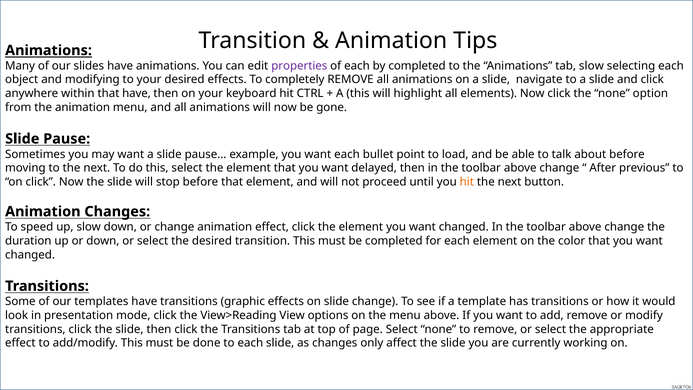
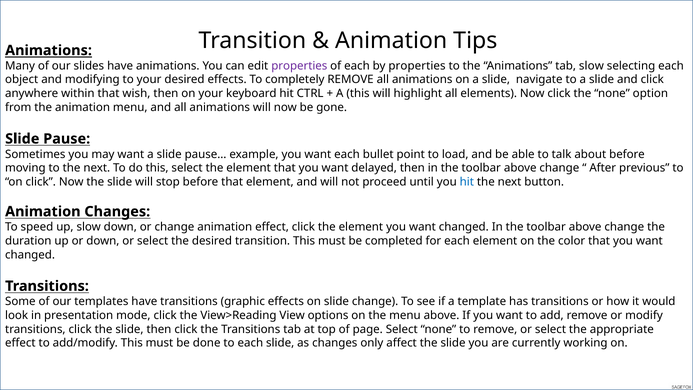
by completed: completed -> properties (417, 66)
that have: have -> wish (136, 93)
hit colour: orange -> blue (467, 182)
